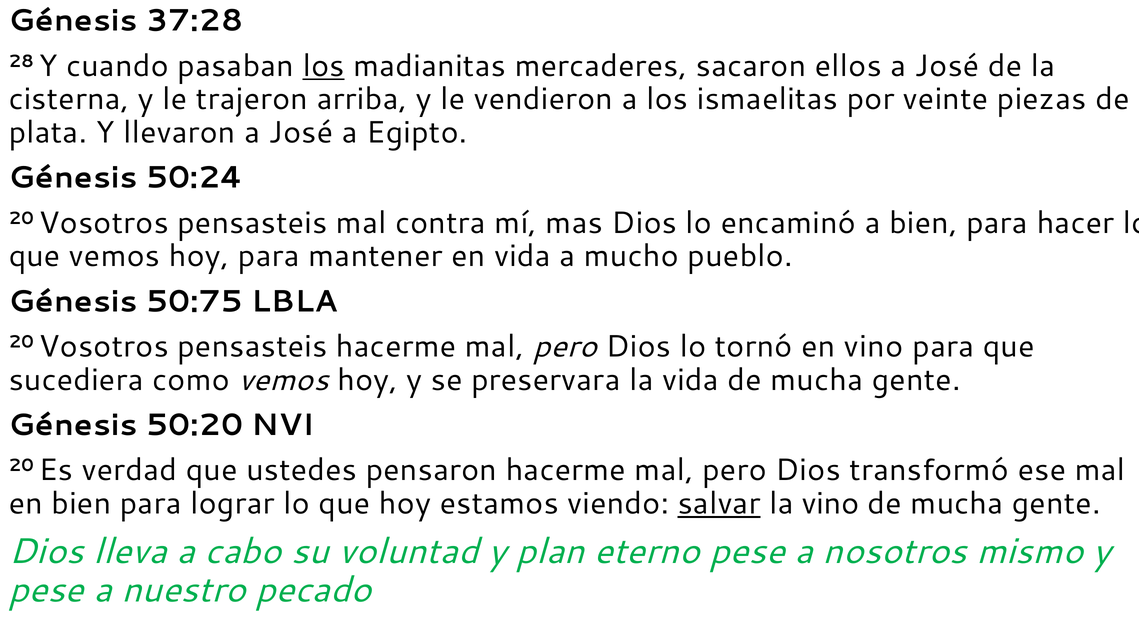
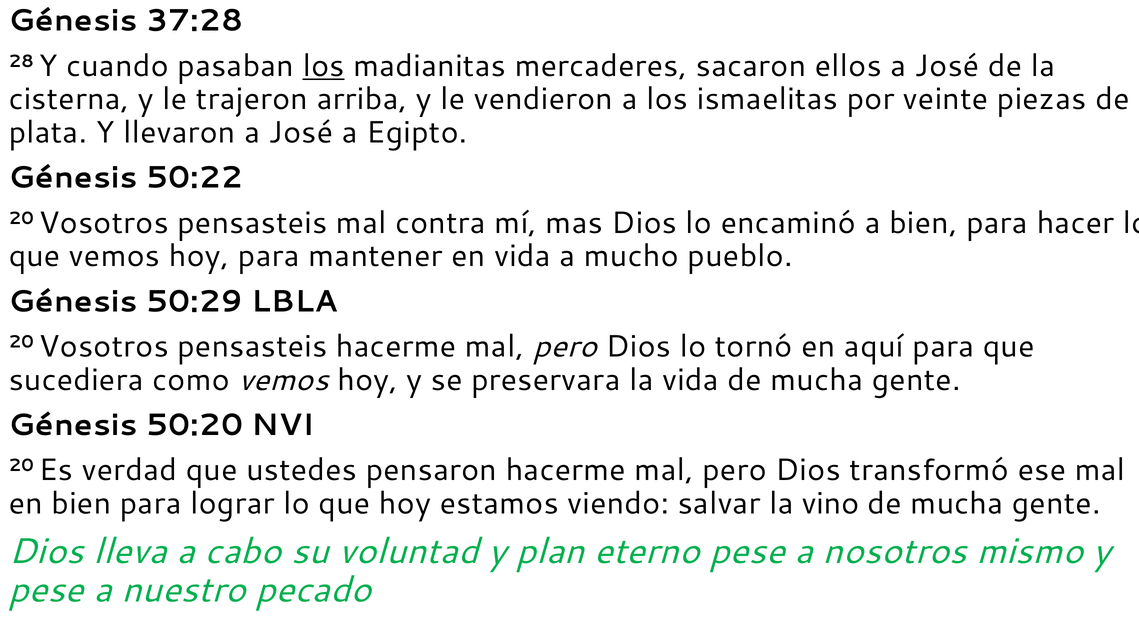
50:24: 50:24 -> 50:22 (195, 178)
50:75: 50:75 -> 50:29 (195, 301)
en vino: vino -> aquí (874, 346)
salvar underline: present -> none (719, 503)
